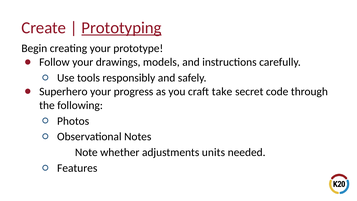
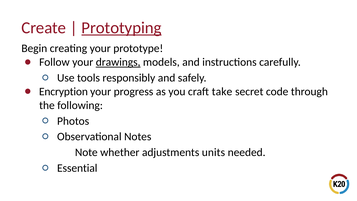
drawings underline: none -> present (118, 62)
Superhero: Superhero -> Encryption (63, 91)
Features: Features -> Essential (77, 168)
